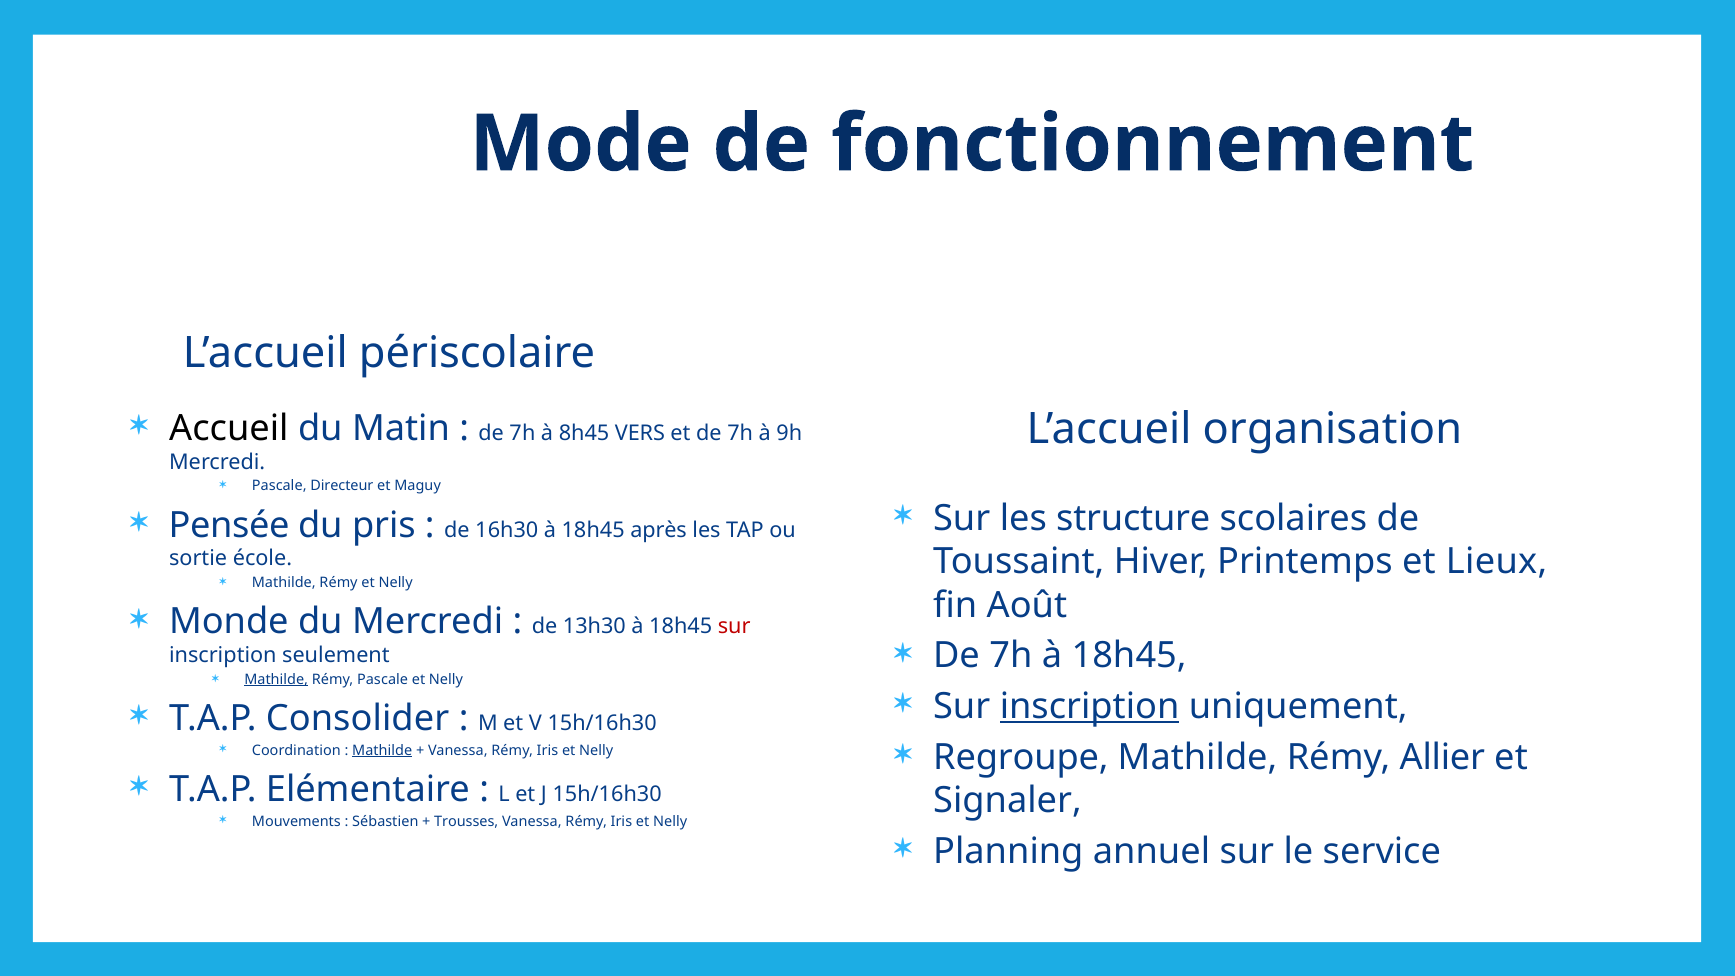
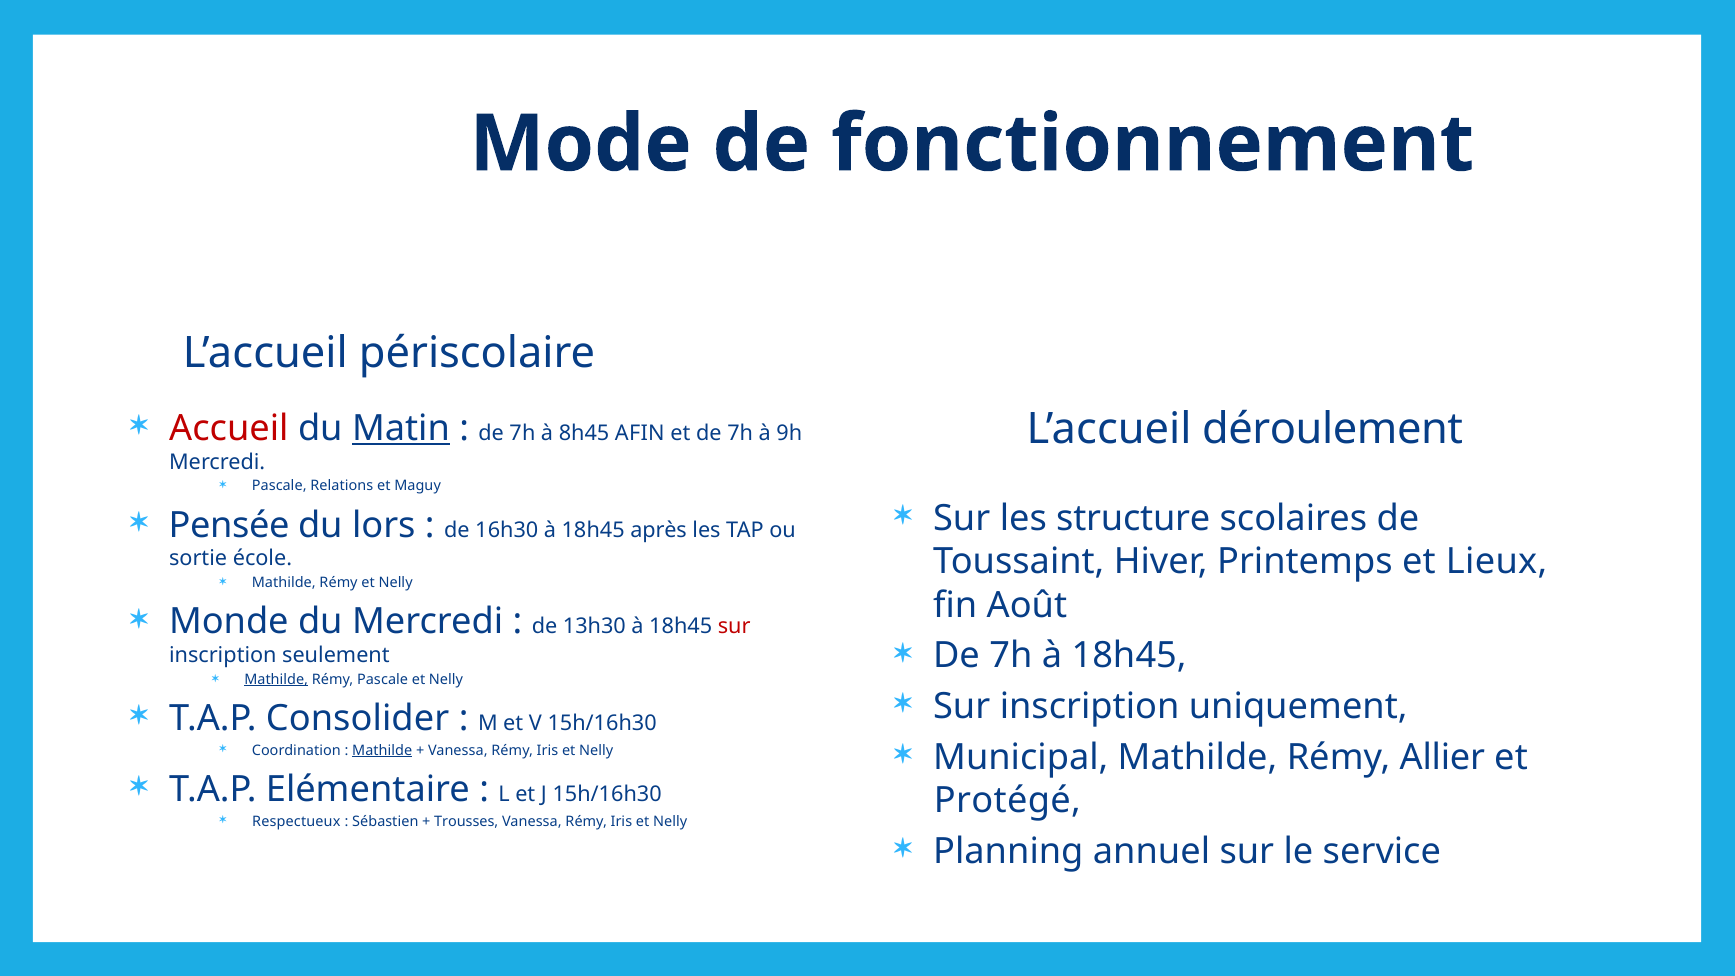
Accueil colour: black -> red (229, 428)
Matin underline: none -> present (401, 428)
VERS: VERS -> AFIN (640, 433)
organisation: organisation -> déroulement (1333, 430)
Directeur: Directeur -> Relations (342, 486)
pris: pris -> lors (384, 525)
inscription underline: present -> none (1090, 707)
Regroupe: Regroupe -> Municipal (1021, 757)
Signaler: Signaler -> Protégé (1007, 801)
Mouvements: Mouvements -> Respectueux (296, 821)
